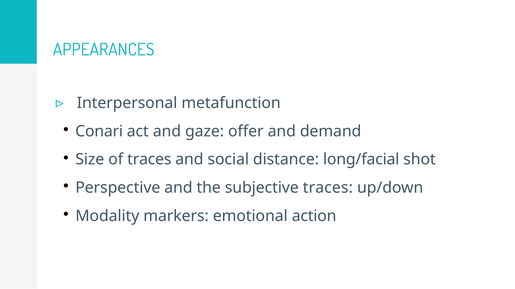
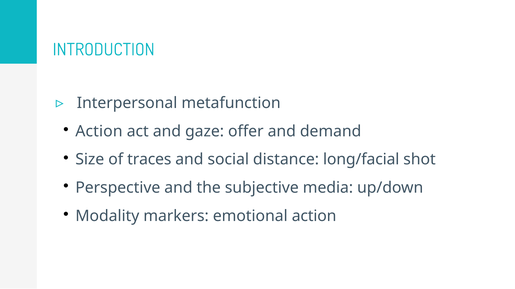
APPEARANCES: APPEARANCES -> INTRODUCTION (104, 50)
Conari: Conari -> Action (99, 132)
subjective traces: traces -> media (328, 188)
